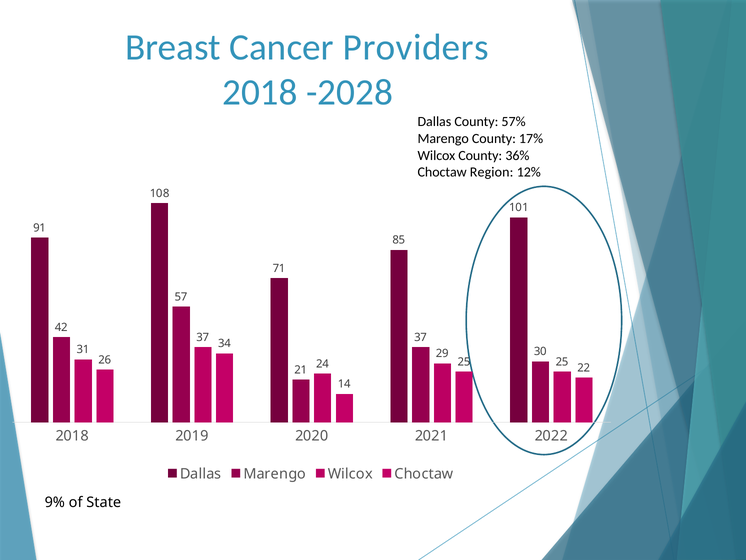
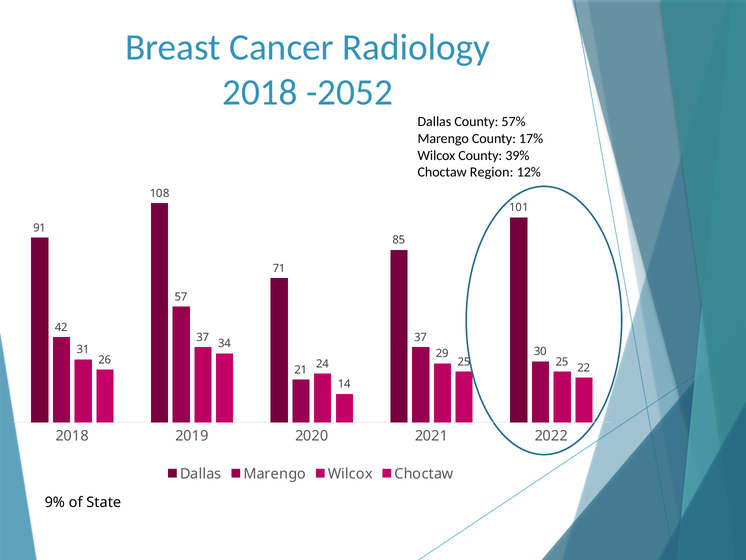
Providers: Providers -> Radiology (416, 48)
-2028: -2028 -> -2052 (350, 92)
36%: 36% -> 39% (517, 155)
